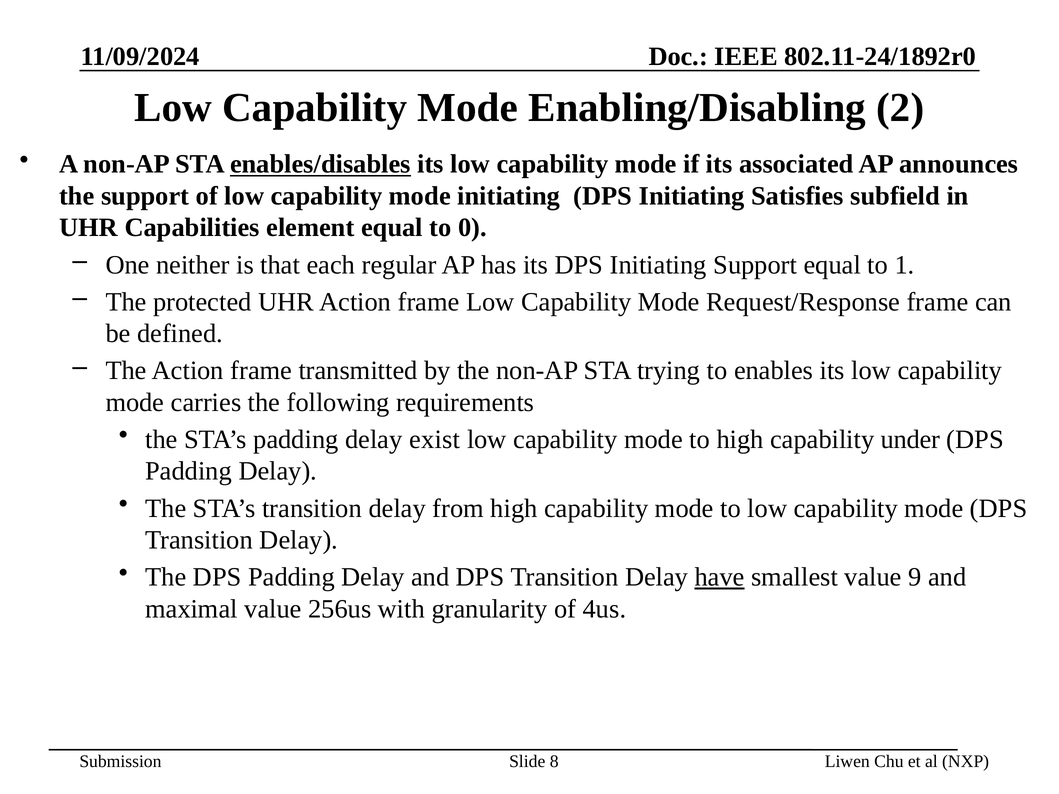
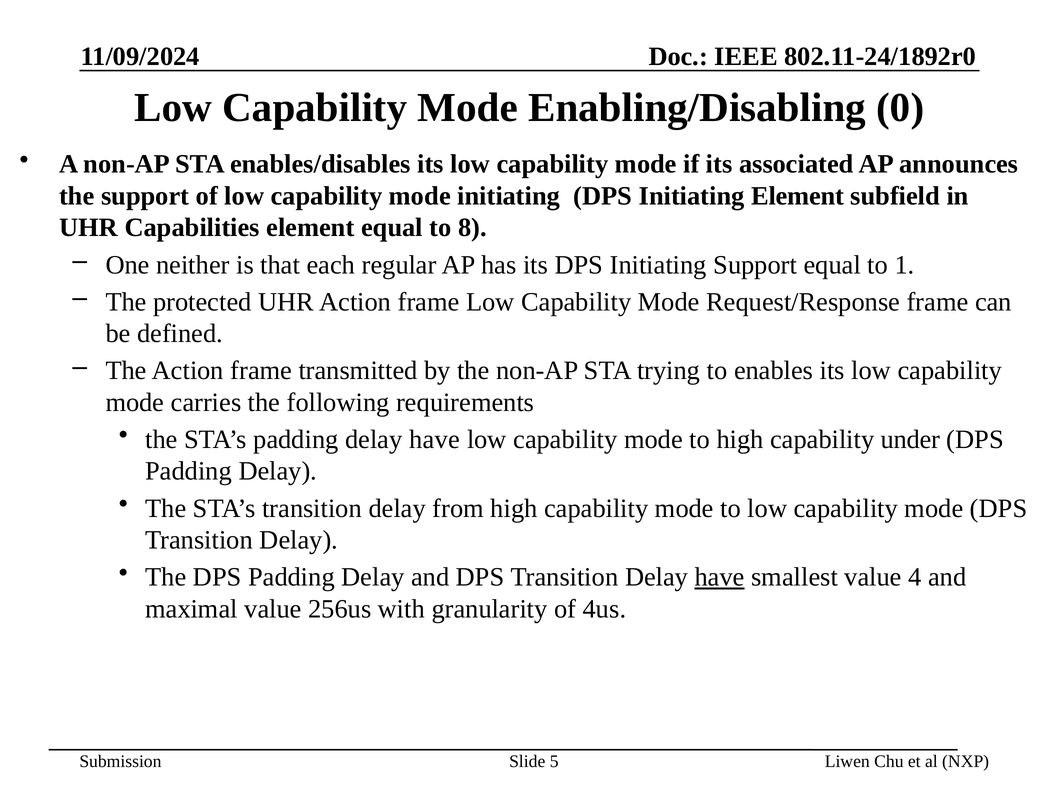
2: 2 -> 0 (900, 108)
enables/disables underline: present -> none (320, 164)
Initiating Satisfies: Satisfies -> Element (798, 196)
0: 0 -> 8 (472, 228)
padding delay exist: exist -> have (435, 440)
9: 9 -> 4 (915, 577)
8: 8 -> 5 (554, 762)
